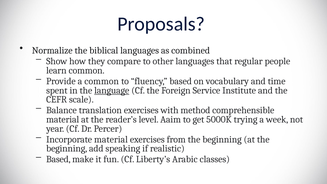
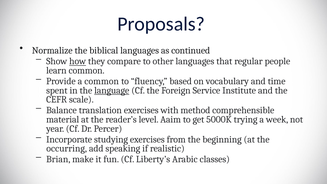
combined: combined -> continued (191, 51)
how underline: none -> present (78, 61)
Incorporate material: material -> studying (111, 139)
beginning: beginning -> occurring (67, 148)
Based: Based -> Brian (58, 159)
